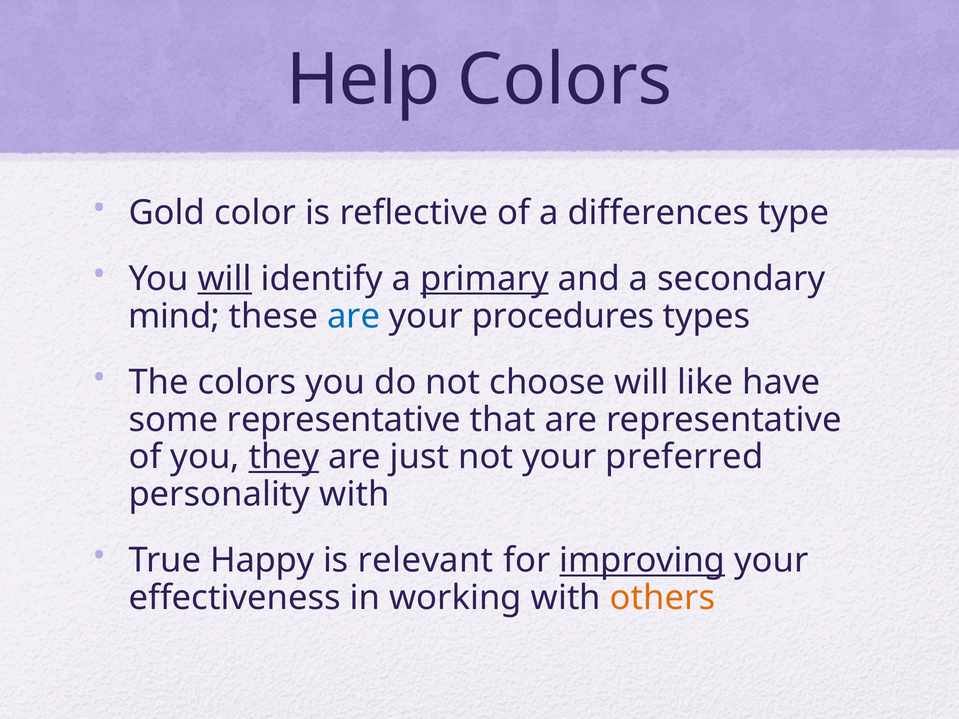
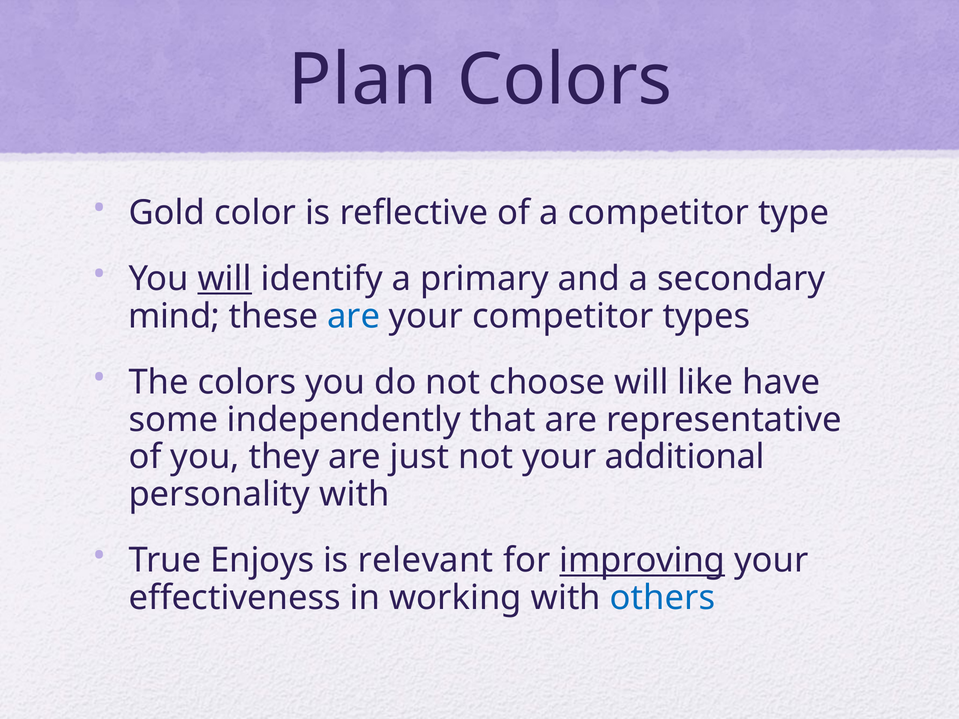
Help: Help -> Plan (363, 80)
a differences: differences -> competitor (658, 213)
primary underline: present -> none (485, 279)
your procedures: procedures -> competitor (563, 316)
some representative: representative -> independently (344, 420)
they underline: present -> none (284, 457)
preferred: preferred -> additional (685, 457)
Happy: Happy -> Enjoys (262, 561)
others colour: orange -> blue (662, 598)
